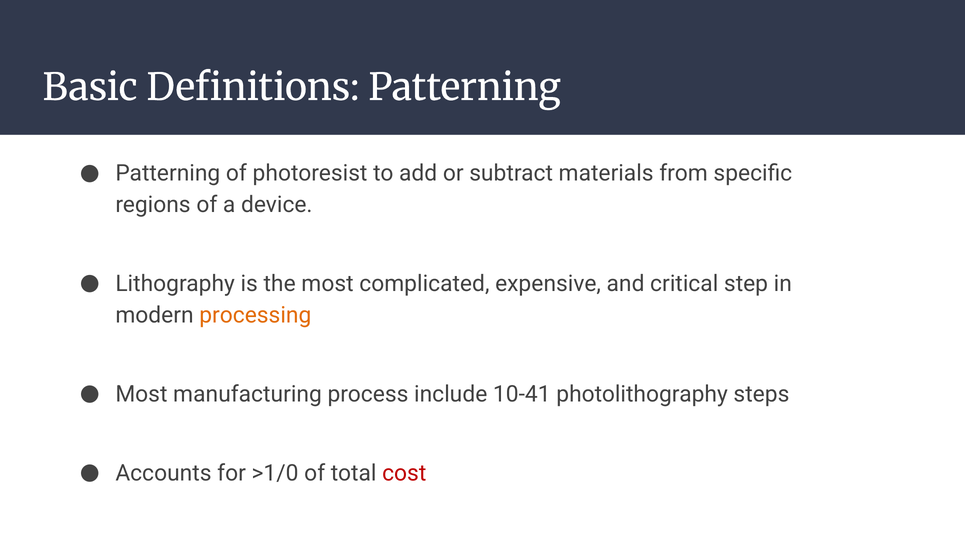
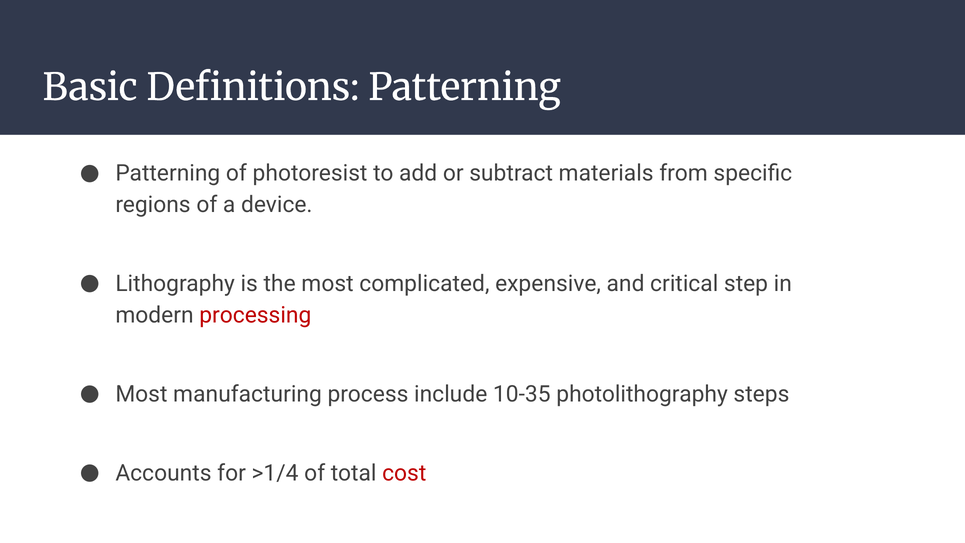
processing colour: orange -> red (255, 315)
10-41: 10-41 -> 10-35 (522, 394)
>1/0: >1/0 -> >1/4 (275, 473)
